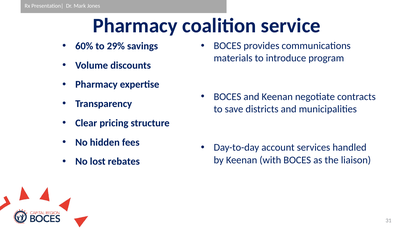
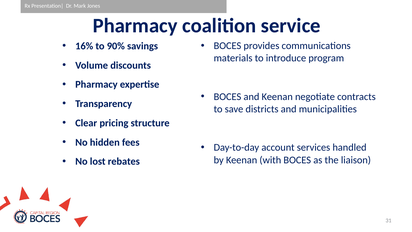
60%: 60% -> 16% (84, 46)
29%: 29% -> 90% (116, 46)
